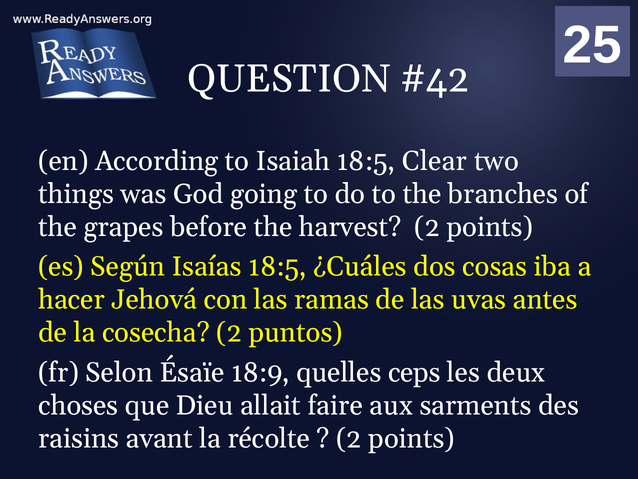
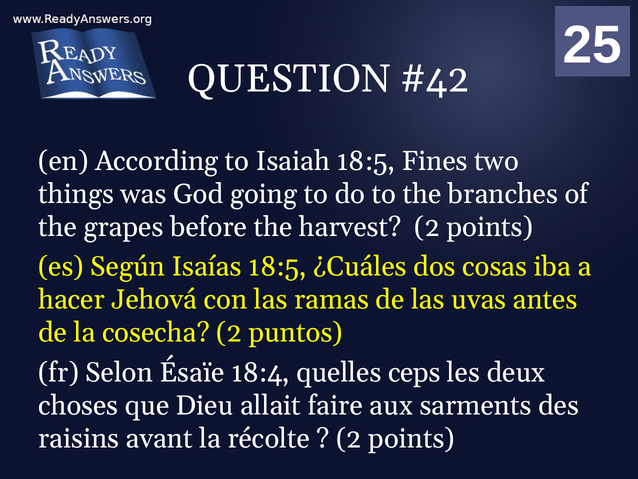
Clear: Clear -> Fines (435, 161)
18:9: 18:9 -> 18:4 (260, 372)
